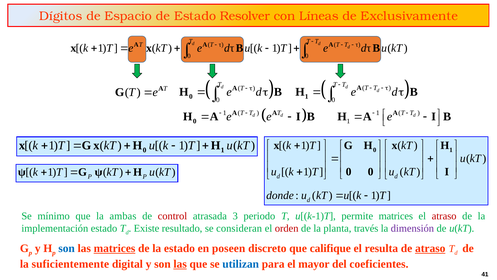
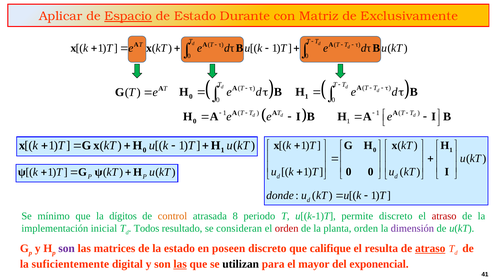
Dígitos: Dígitos -> Aplicar (61, 16)
Espacio underline: none -> present (128, 16)
Resolver: Resolver -> Durante (245, 16)
Líneas: Líneas -> Matriz (319, 16)
ambas: ambas -> dígitos (123, 216)
control colour: red -> orange (172, 216)
3: 3 -> 8 (235, 216)
permite matrices: matrices -> discreto (396, 216)
implementación estado: estado -> inicial (104, 228)
Existe: Existe -> Todos (147, 228)
planta través: través -> orden (366, 228)
son colour: blue -> purple (67, 248)
matrices underline: present -> none (115, 248)
utilizan colour: blue -> black (241, 264)
coeficientes: coeficientes -> exponencial (379, 264)
